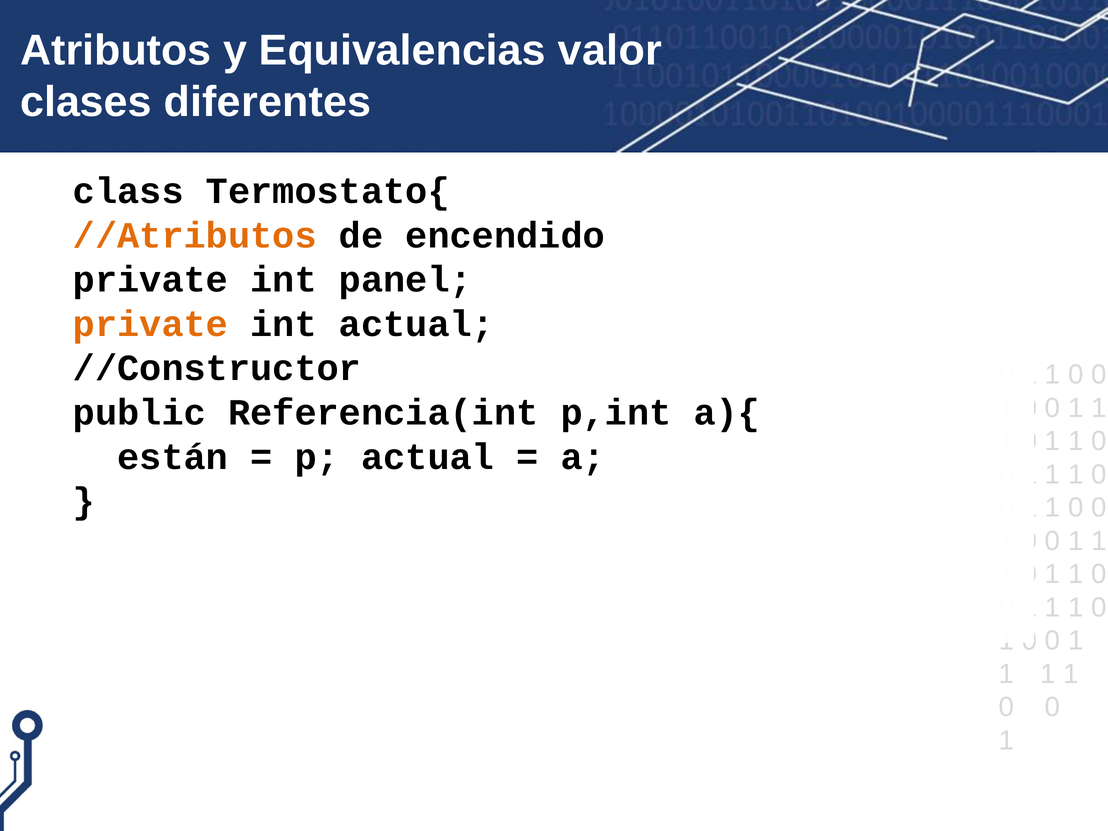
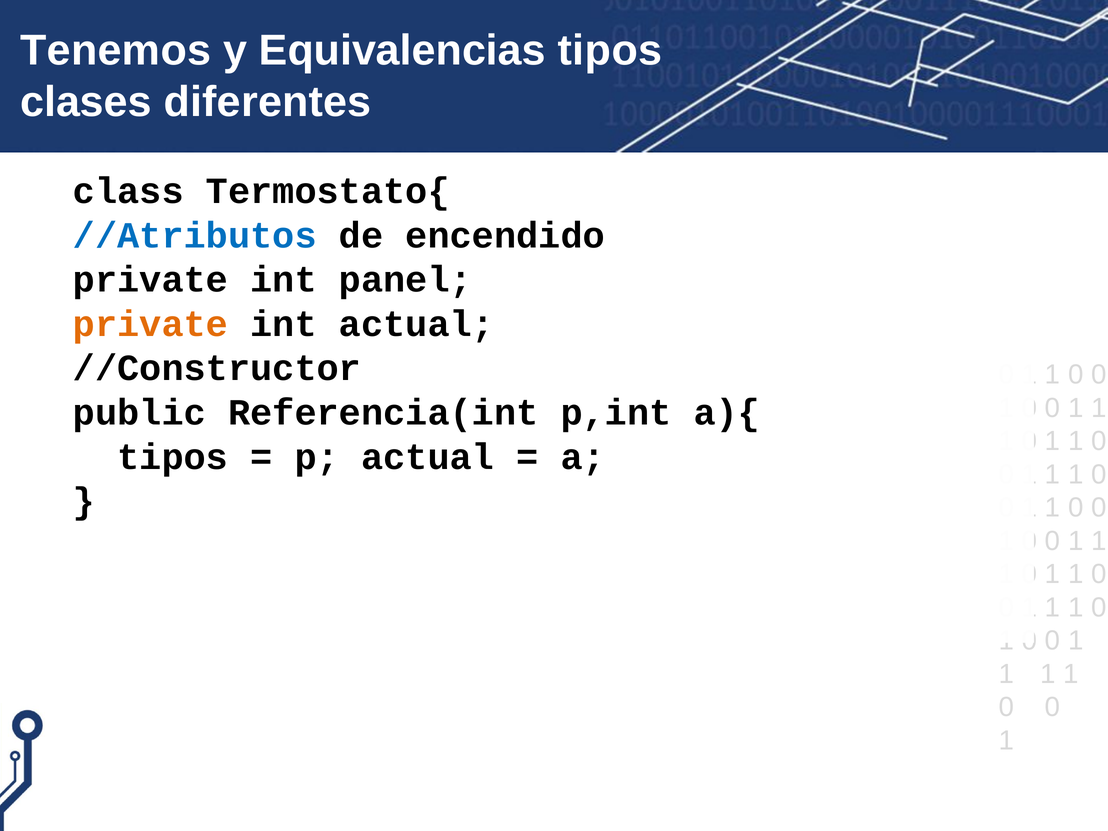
Atributos: Atributos -> Tenemos (116, 50)
Equivalencias valor: valor -> tipos (610, 50)
//Atributos colour: orange -> blue (195, 235)
están: están -> tipos (173, 457)
